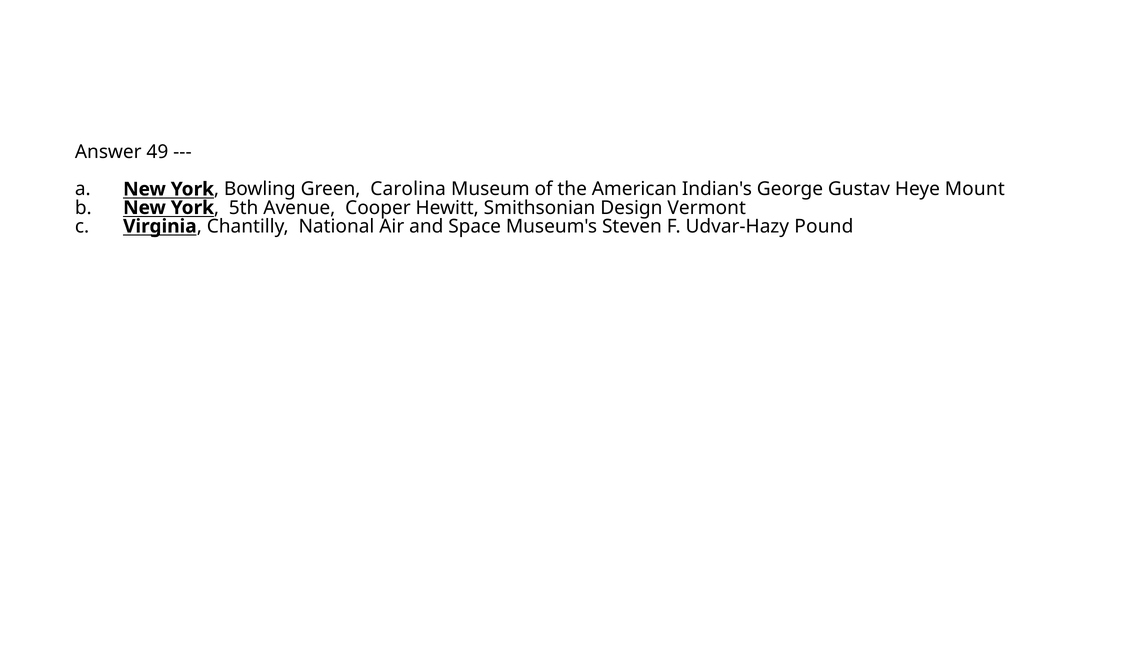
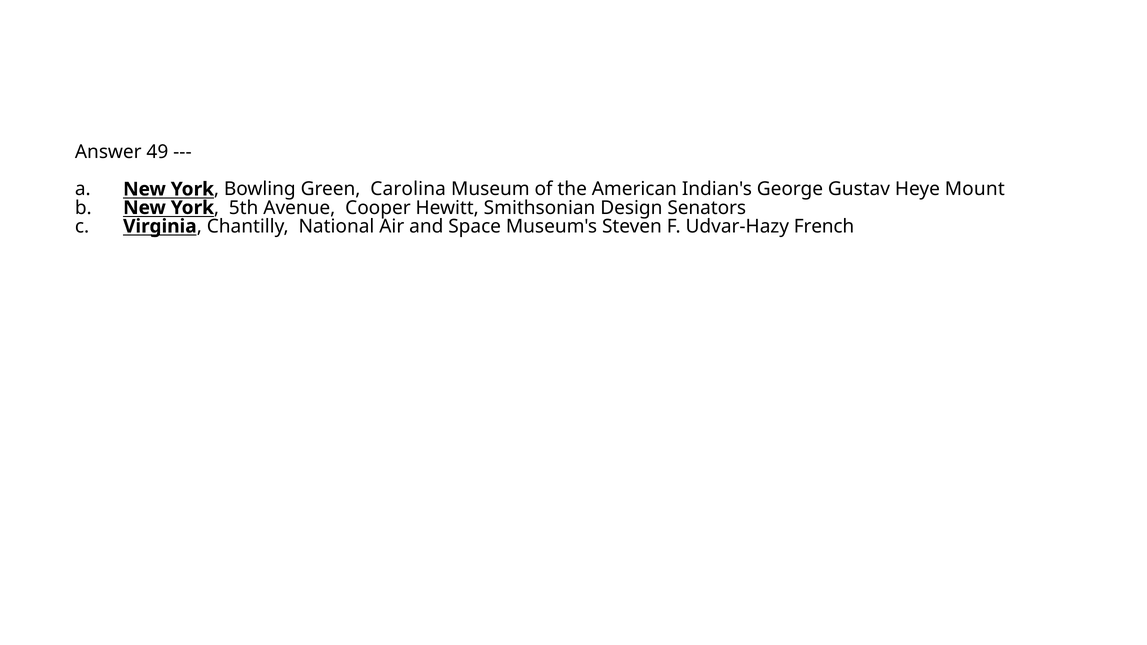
Vermont: Vermont -> Senators (707, 208)
Pound: Pound -> French (824, 226)
